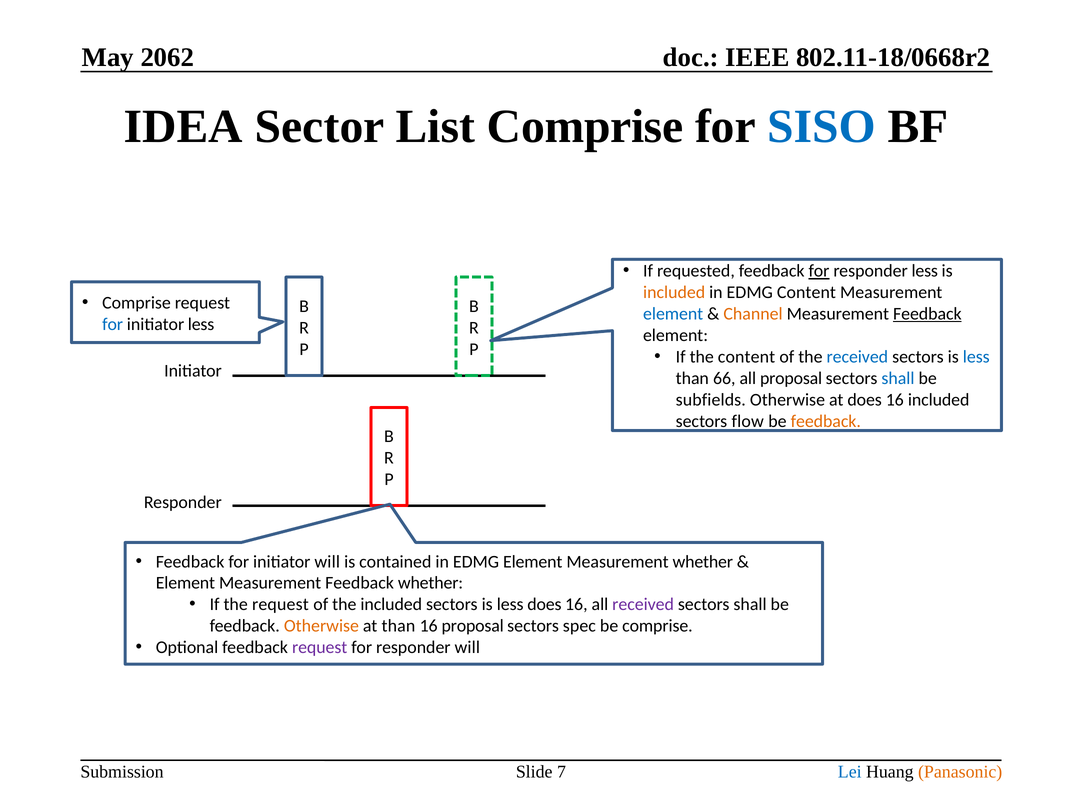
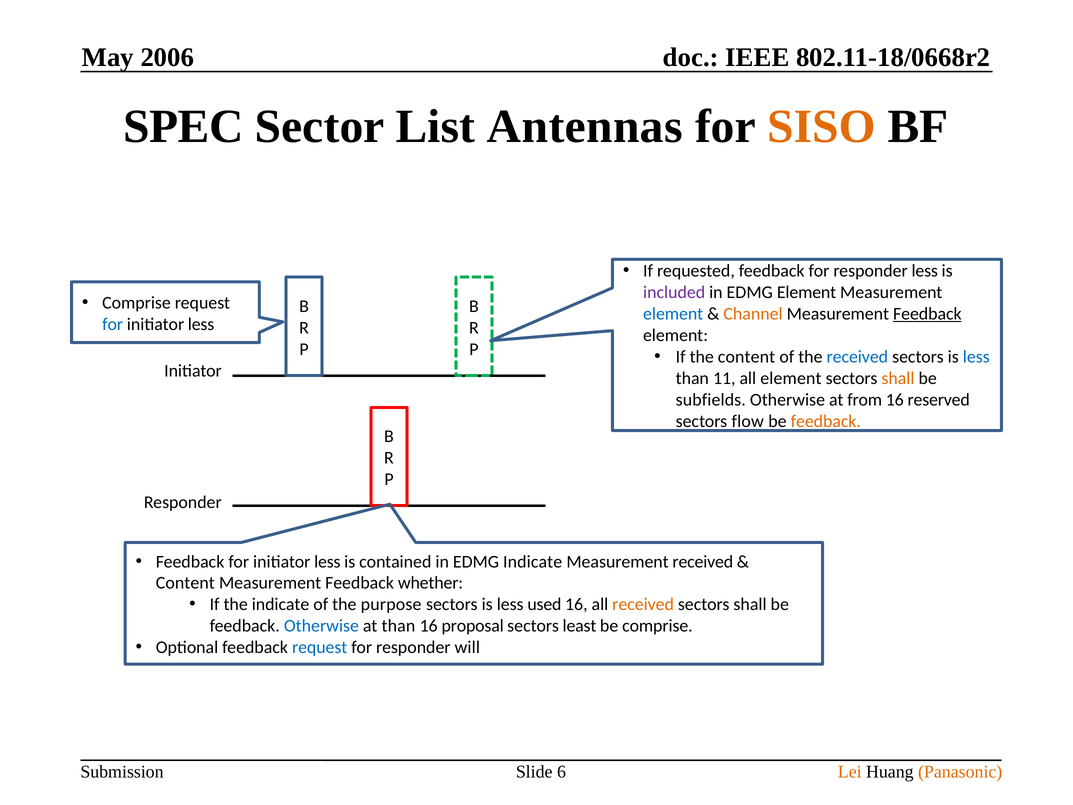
2062: 2062 -> 2006 (167, 57)
IDEA: IDEA -> SPEC (183, 126)
List Comprise: Comprise -> Antennas (585, 126)
SISO colour: blue -> orange (821, 126)
for underline: present -> none (819, 271)
included colour: orange -> purple (674, 292)
EDMG Content: Content -> Element (807, 292)
66: 66 -> 11 (724, 378)
all proposal: proposal -> element (791, 378)
shall colour: blue -> orange (898, 378)
at does: does -> from (865, 400)
16 included: included -> reserved (939, 400)
Feedback for initiator will: will -> less (327, 561)
EDMG Element: Element -> Indicate (533, 561)
Measurement whether: whether -> received (703, 561)
Element: Element -> Content (185, 583)
the request: request -> indicate (281, 604)
the included: included -> purpose (391, 604)
less does: does -> used (544, 604)
received colour: purple -> orange (643, 604)
Otherwise colour: orange -> blue (321, 626)
spec: spec -> least (579, 626)
request colour: purple -> blue (320, 647)
7: 7 -> 6 (561, 772)
Lei colour: blue -> orange (850, 772)
